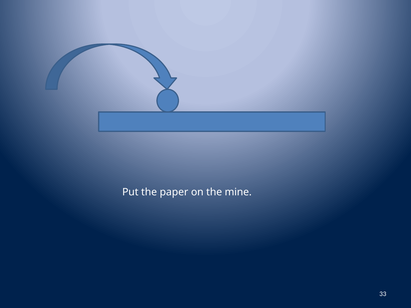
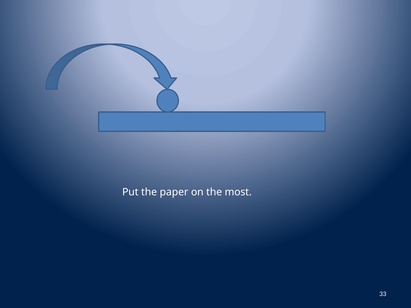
mine: mine -> most (238, 192)
